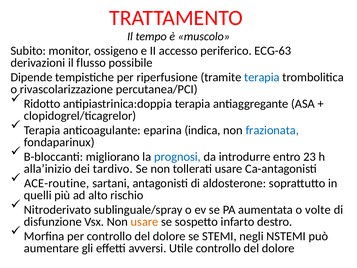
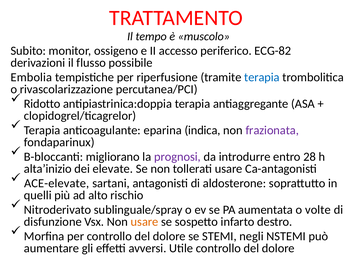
ECG-63: ECG-63 -> ECG-82 (273, 51)
Dipende: Dipende -> Embolia (31, 77)
frazionata colour: blue -> purple (272, 130)
prognosi colour: blue -> purple (177, 157)
23: 23 -> 28 (310, 157)
alla’inizio: alla’inizio -> alta’inizio (48, 169)
tardivo: tardivo -> elevate (113, 169)
ACE-routine: ACE-routine -> ACE-elevate (57, 183)
